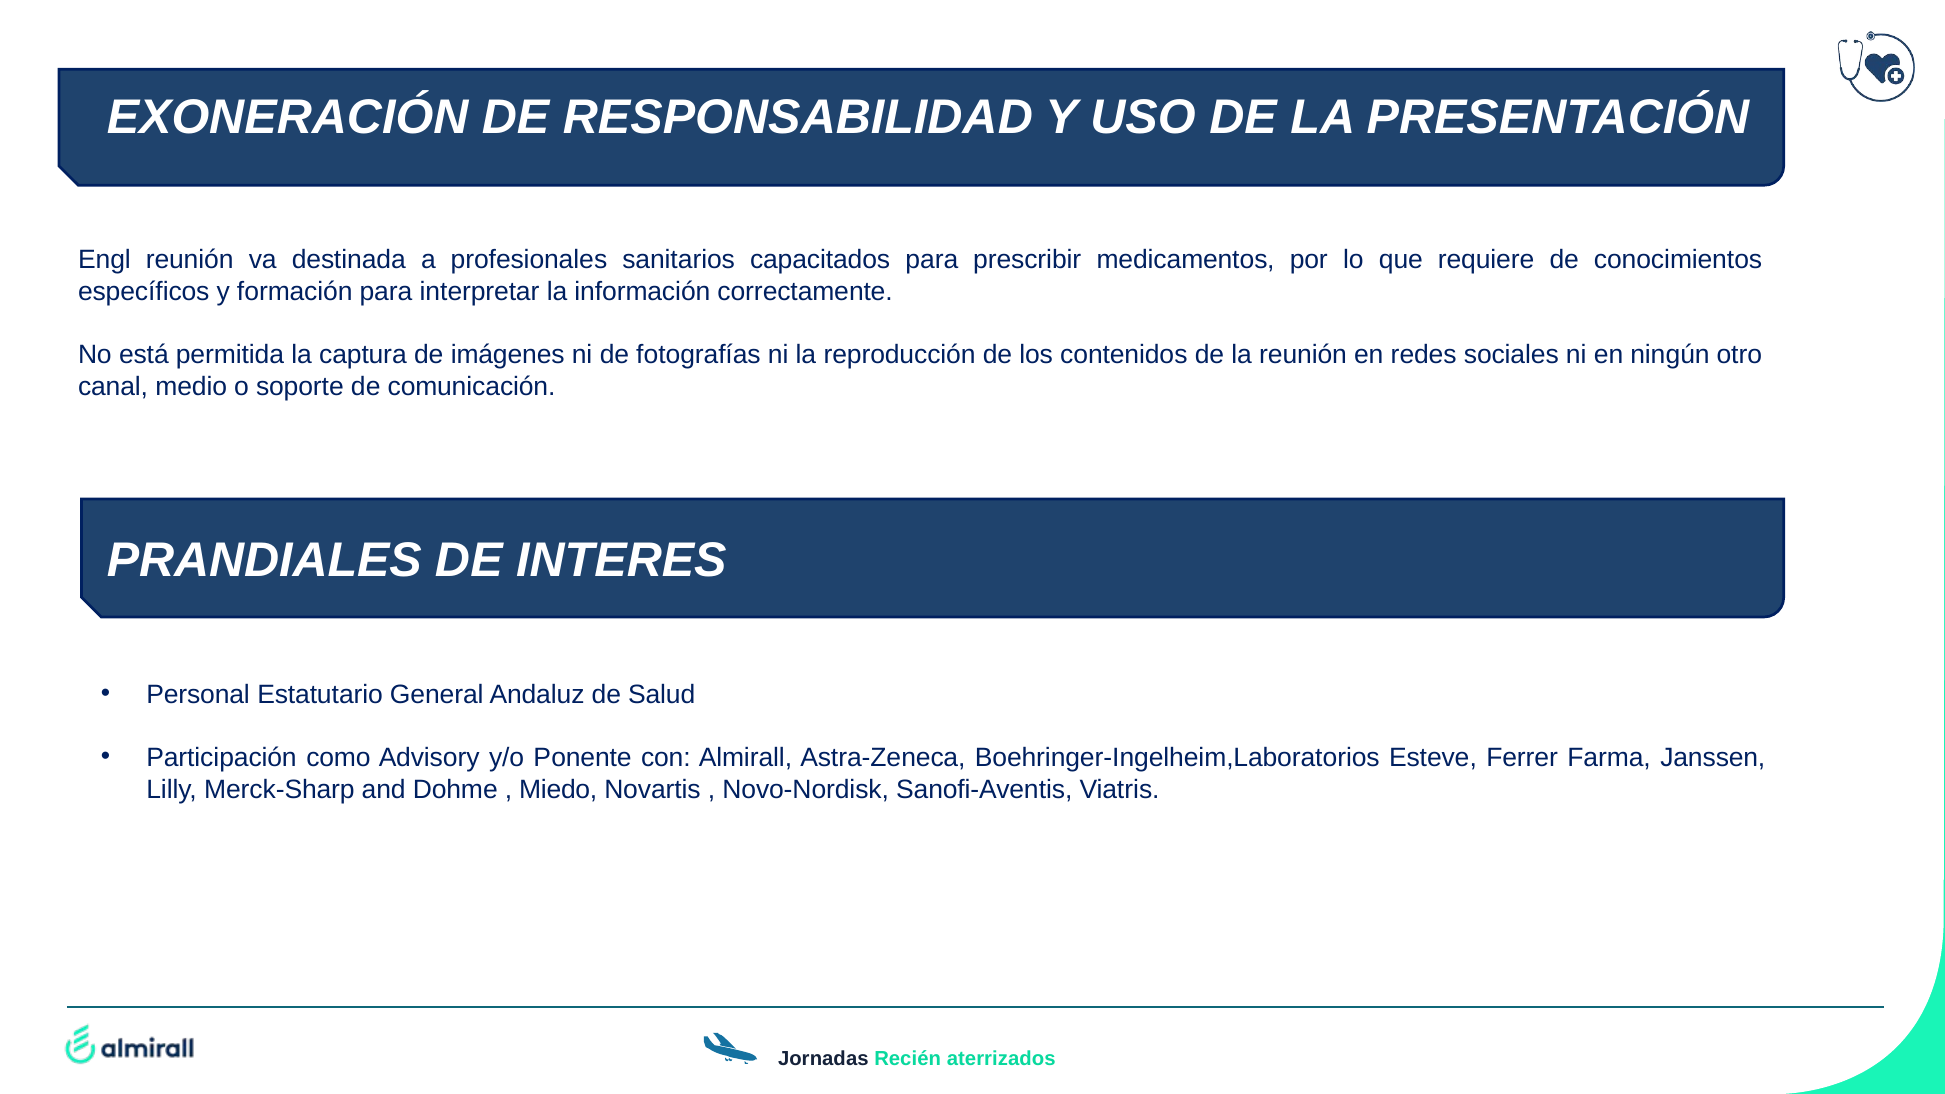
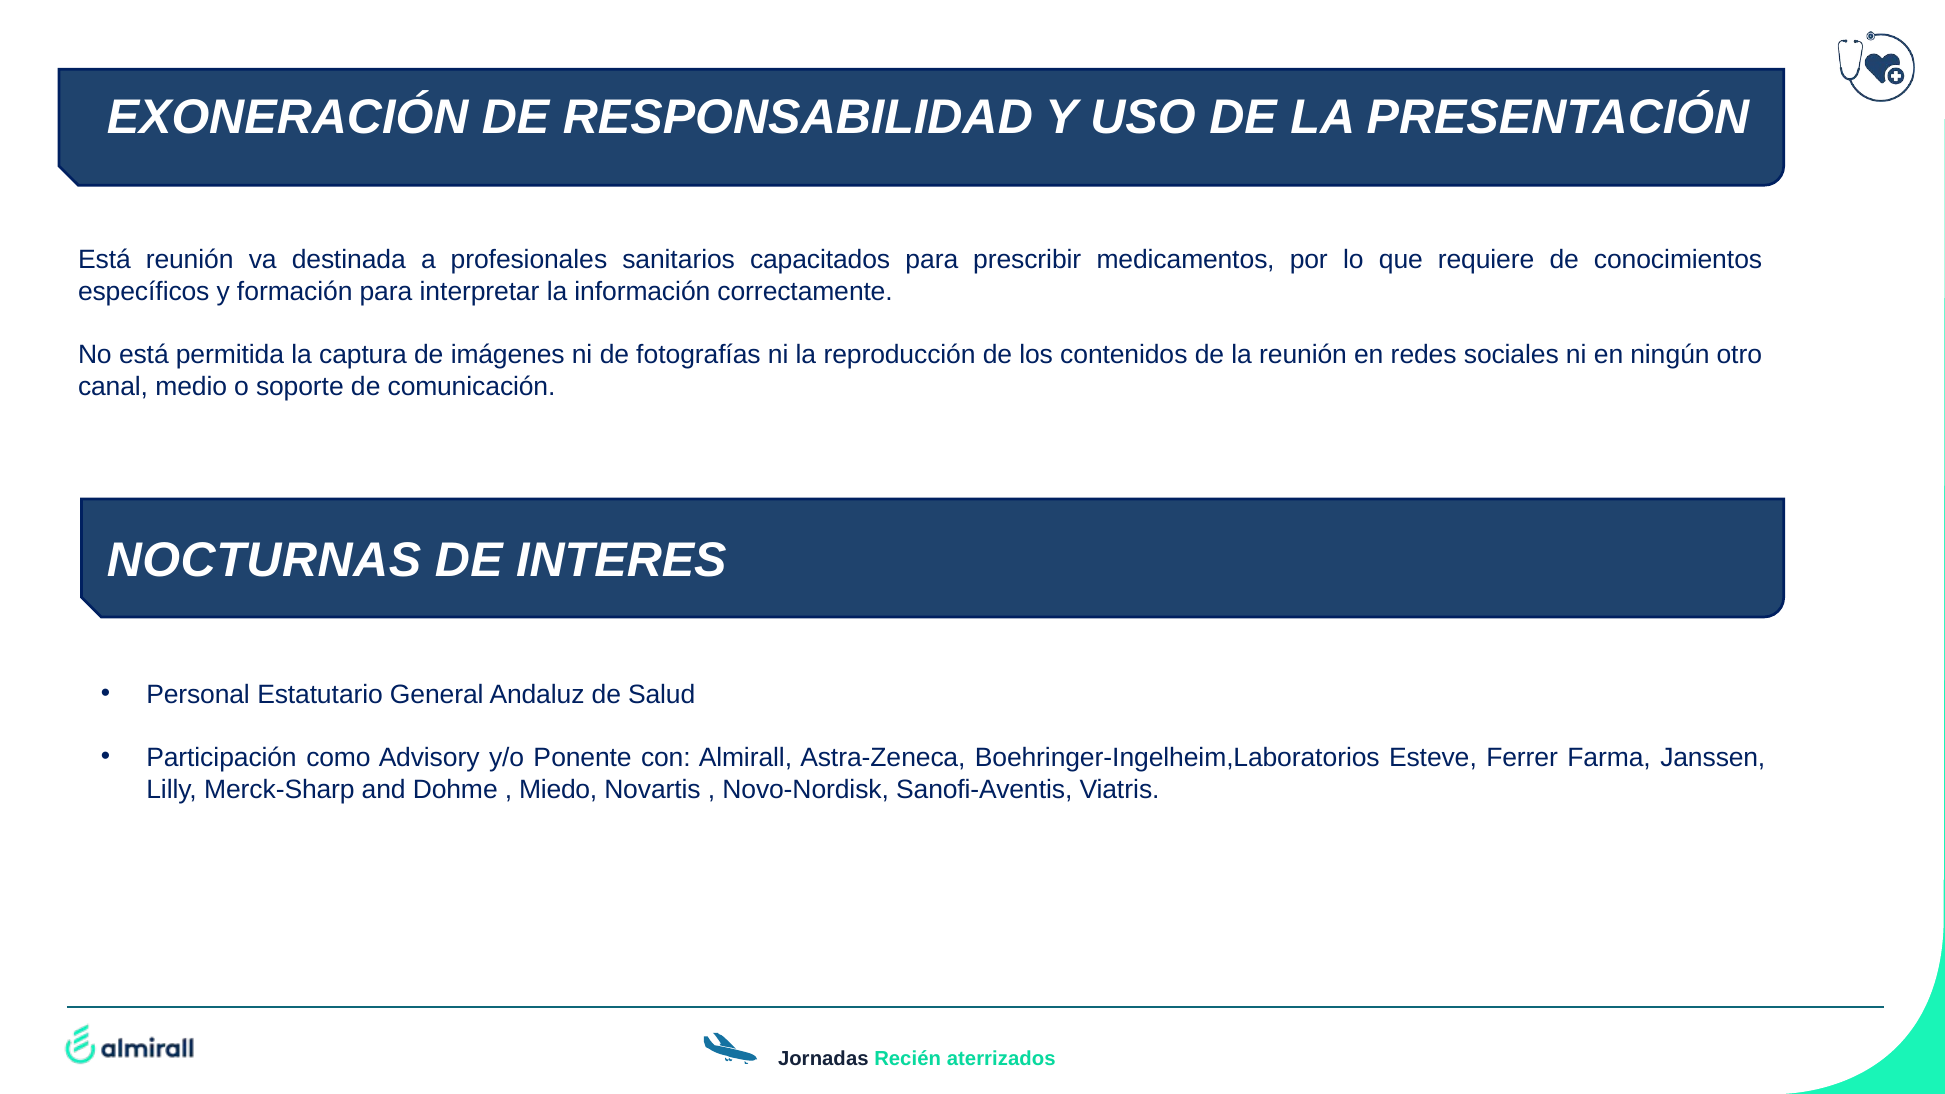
Engl: Engl -> Está (104, 260)
PRANDIALES: PRANDIALES -> NOCTURNAS (264, 561)
